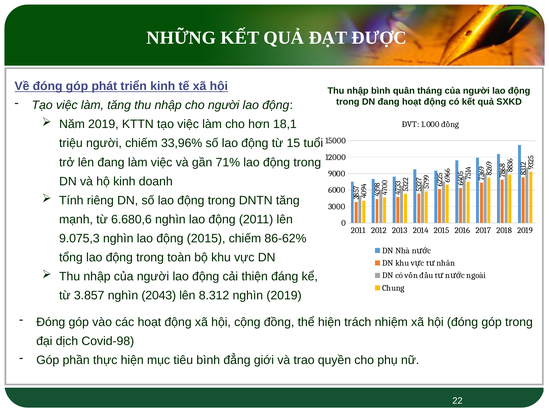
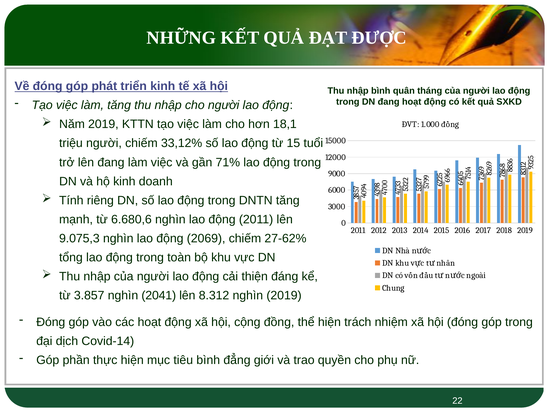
33,96%: 33,96% -> 33,12% (182, 143)
động 2015: 2015 -> 2069 (206, 238)
86-62%: 86-62% -> 27-62% (285, 238)
2043: 2043 -> 2041 (159, 295)
Covid-98: Covid-98 -> Covid-14 (108, 341)
